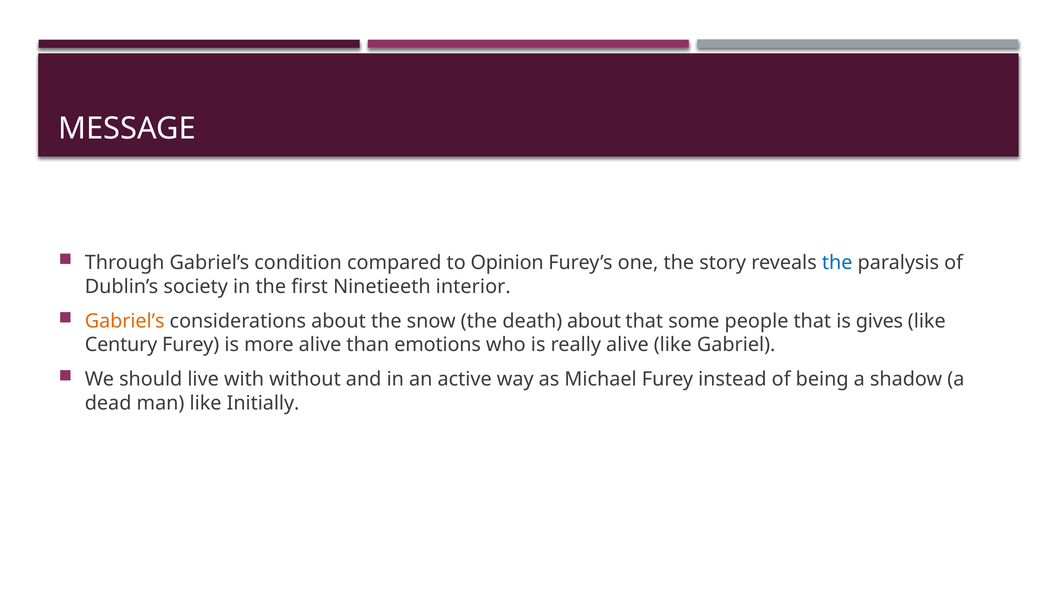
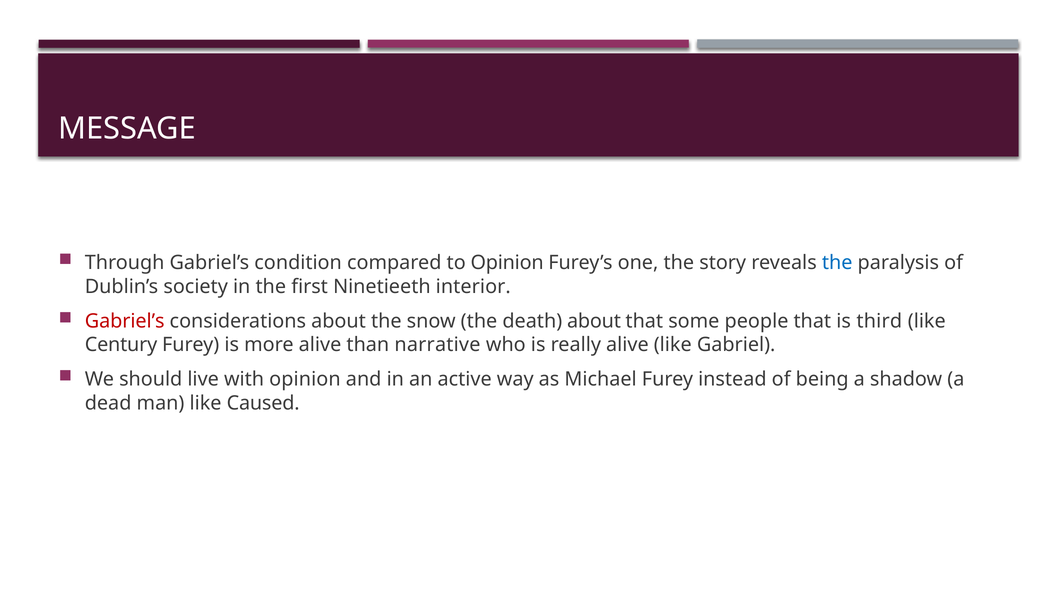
Gabriel’s colour: orange -> red (125, 321)
gives: gives -> third (879, 321)
emotions: emotions -> narrative (437, 345)
with without: without -> opinion (305, 379)
Initially: Initially -> Caused (263, 403)
